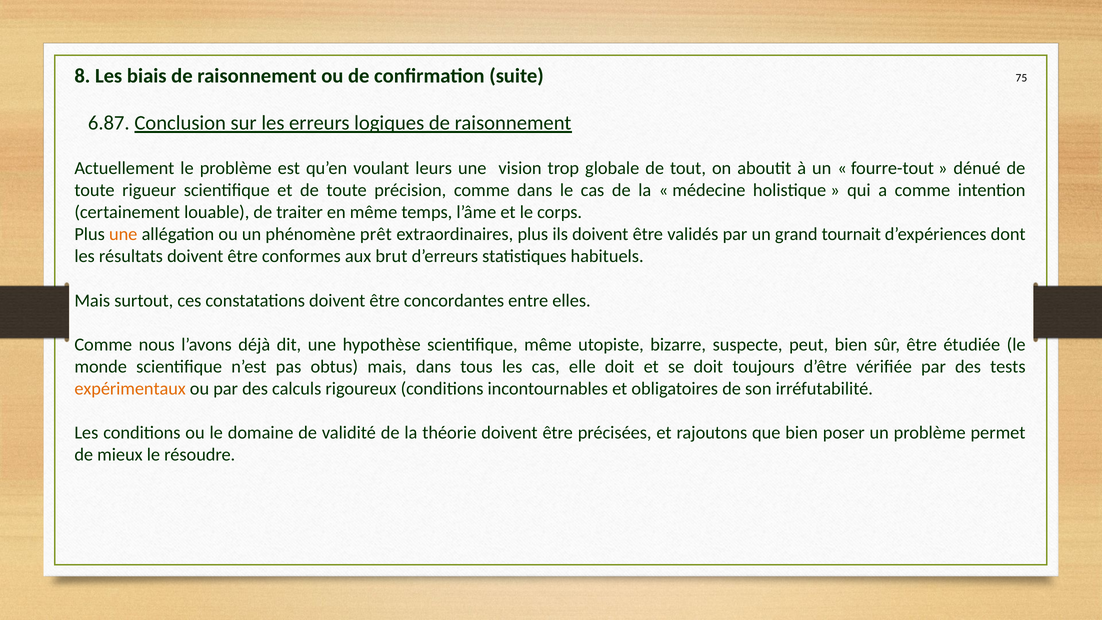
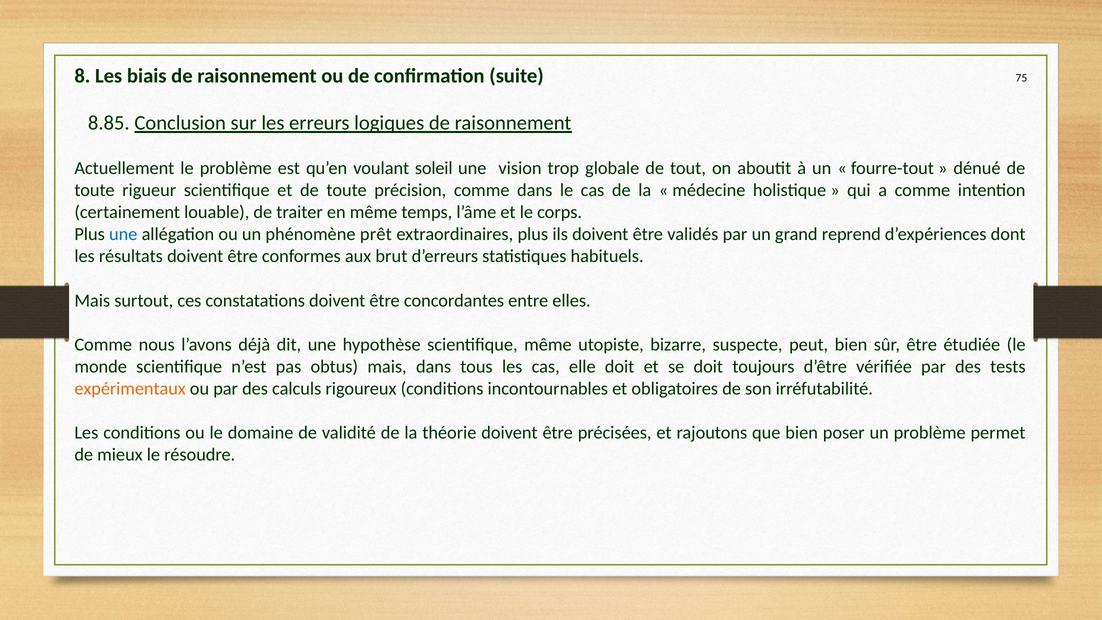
6.87: 6.87 -> 8.85 (109, 123)
leurs: leurs -> soleil (434, 168)
une colour: orange -> blue (123, 234)
tournait: tournait -> reprend (851, 234)
